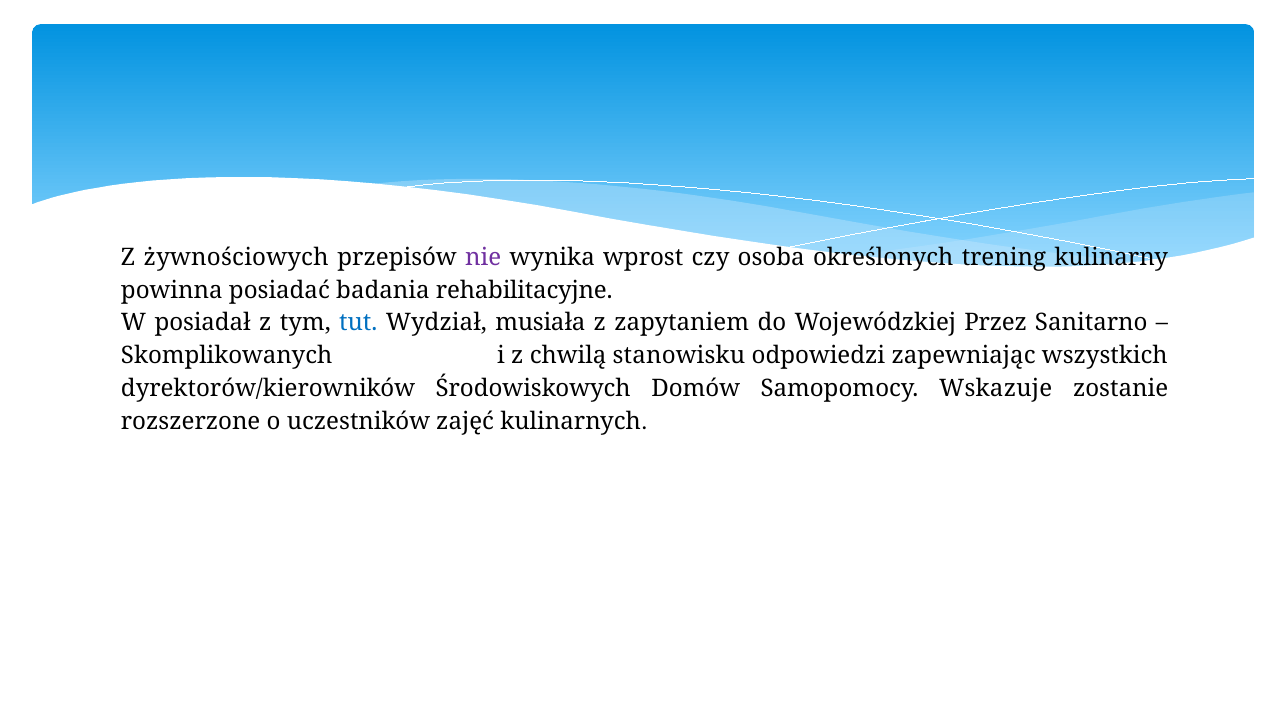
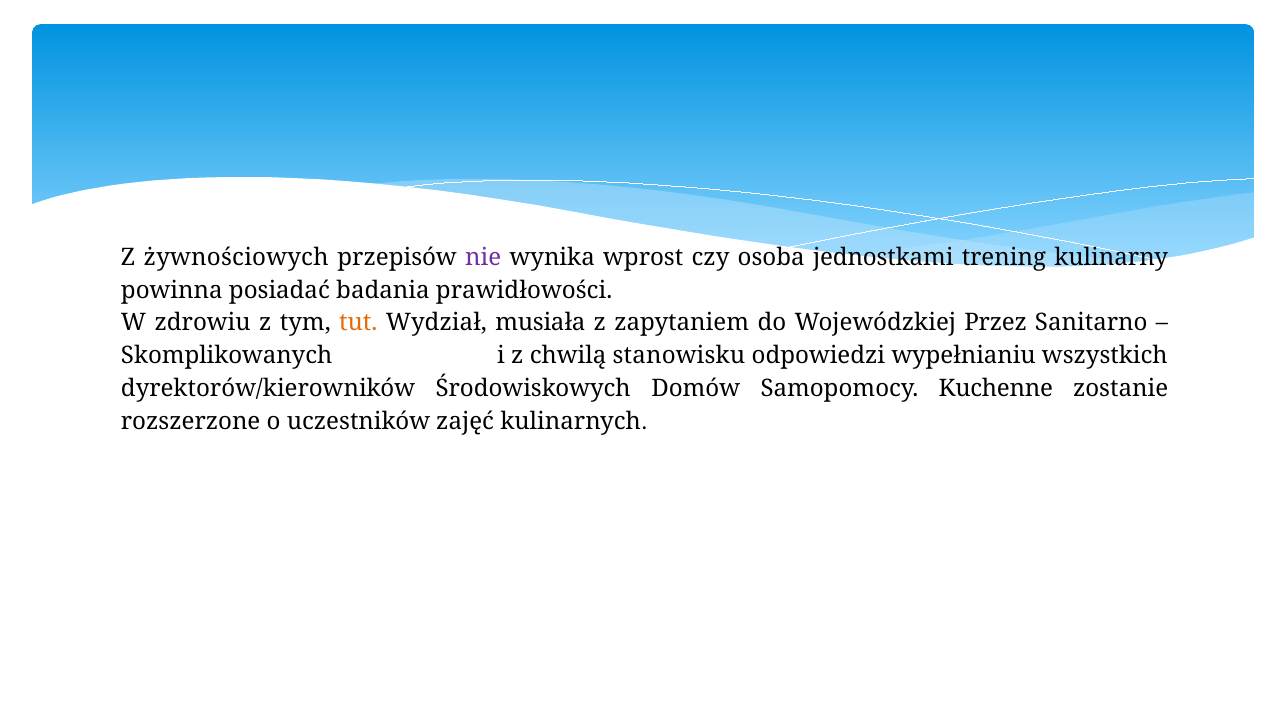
określonych: określonych -> jednostkami (883, 257)
rehabilitacyjne: rehabilitacyjne -> prawidłowości (524, 290)
posiadał: posiadał -> zdrowiu (203, 323)
tut colour: blue -> orange (358, 323)
zapewniając: zapewniając -> wypełnianiu (964, 356)
Wskazuje: Wskazuje -> Kuchenne (996, 389)
